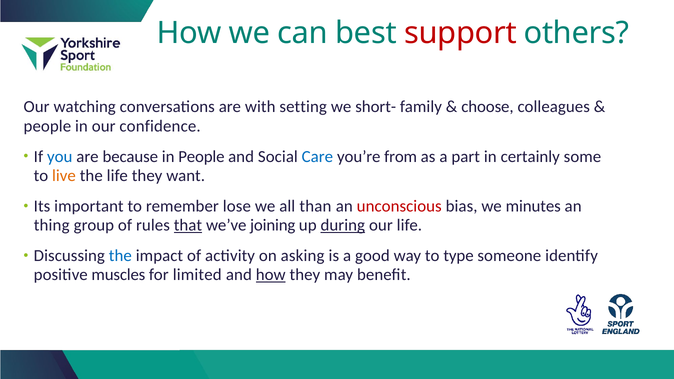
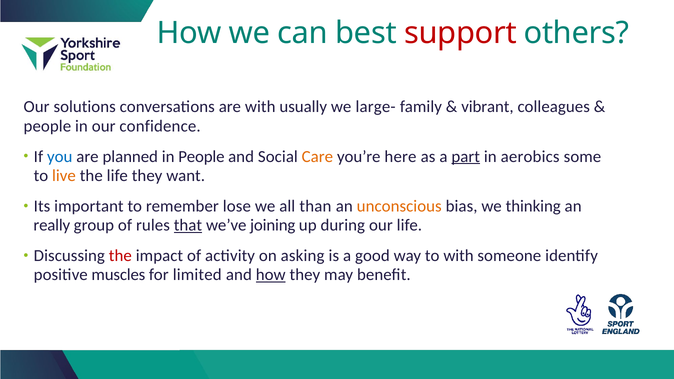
watching: watching -> solutions (85, 107)
setting: setting -> usually (303, 107)
short-: short- -> large- (376, 107)
choose: choose -> vibrant (487, 107)
because: because -> planned (130, 156)
Care colour: blue -> orange (317, 156)
from: from -> here (400, 156)
part underline: none -> present (466, 156)
certainly: certainly -> aerobics (530, 156)
unconscious colour: red -> orange (399, 206)
minutes: minutes -> thinking (533, 206)
thing: thing -> really (52, 225)
during underline: present -> none (343, 225)
the colour: blue -> red (120, 256)
to type: type -> with (458, 256)
